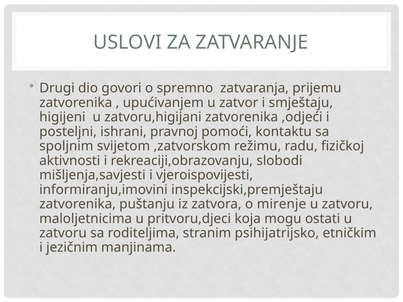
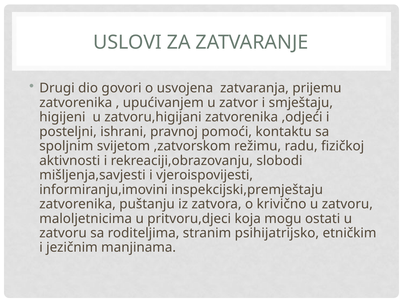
spremno: spremno -> usvojena (185, 88)
mirenje: mirenje -> krivično (282, 204)
